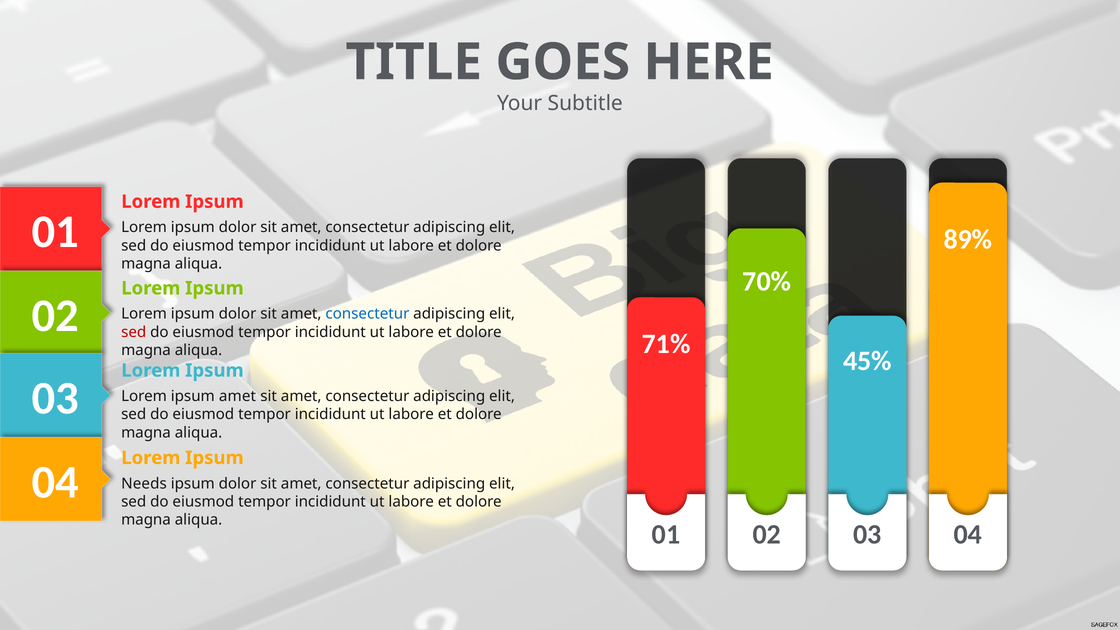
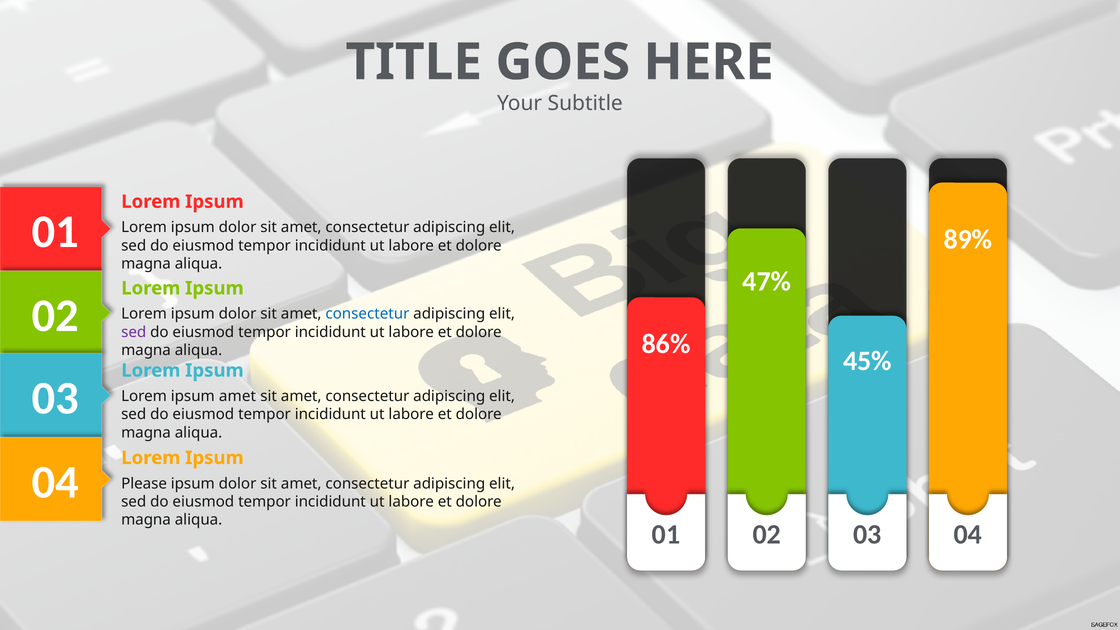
70%: 70% -> 47% (767, 281)
sed colour: red -> purple (134, 332)
71%: 71% -> 86% (666, 344)
Needs: Needs -> Please (144, 484)
